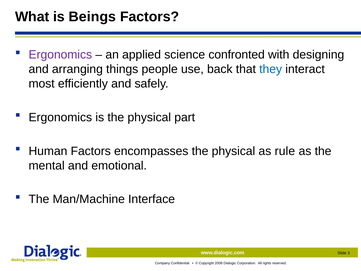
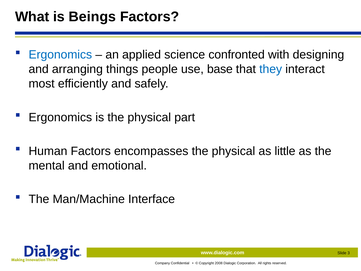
Ergonomics colour: purple -> blue (60, 55)
back: back -> base (220, 69)
rule: rule -> little (285, 151)
